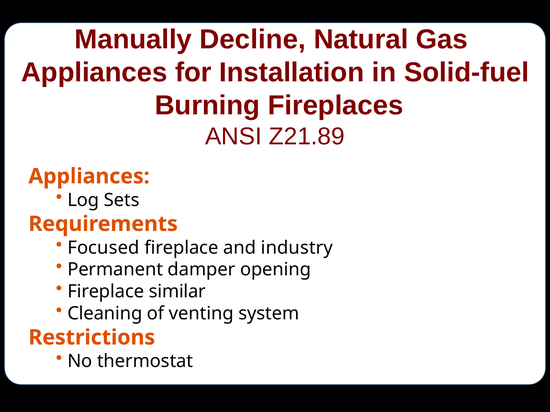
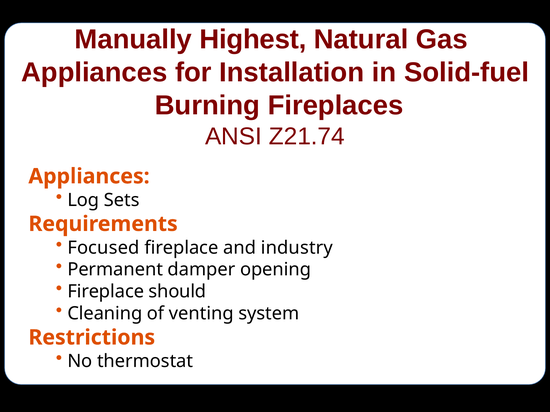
Decline: Decline -> Highest (253, 40)
Z21.89: Z21.89 -> Z21.74 (307, 137)
similar: similar -> should (177, 292)
